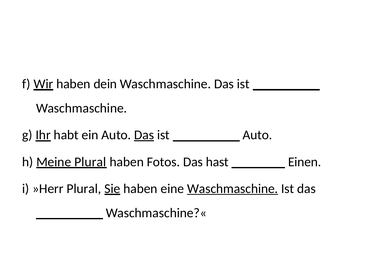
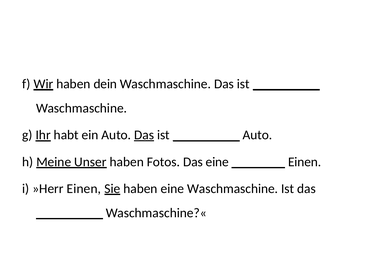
Meine Plural: Plural -> Unser (90, 161)
Das hast: hast -> eine (217, 161)
»Herr Plural: Plural -> Einen (84, 188)
Waschmaschine underline: present -> none (233, 188)
